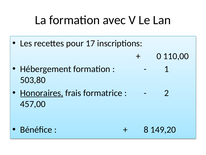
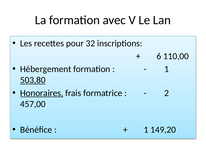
17: 17 -> 32 (90, 43)
0: 0 -> 6 (159, 56)
503,80 underline: none -> present (33, 80)
8: 8 -> 1 (146, 129)
